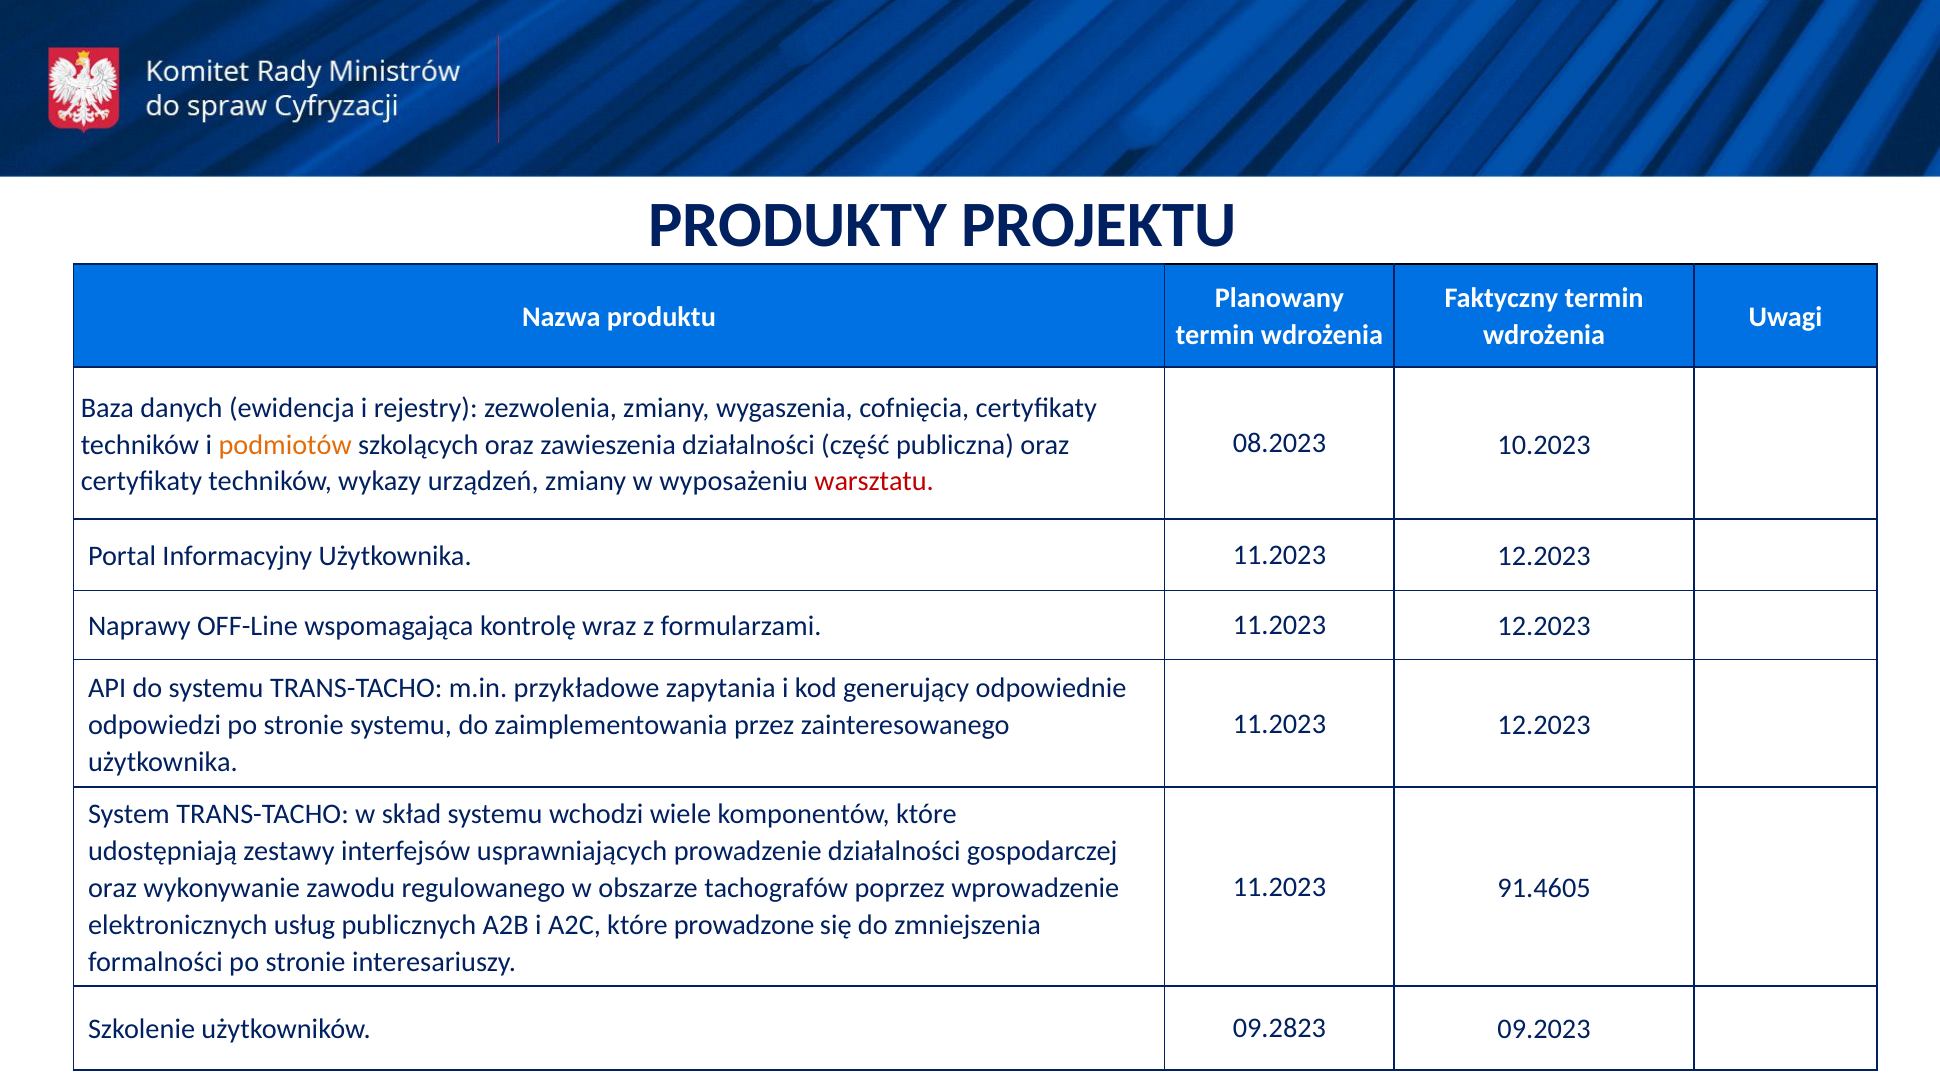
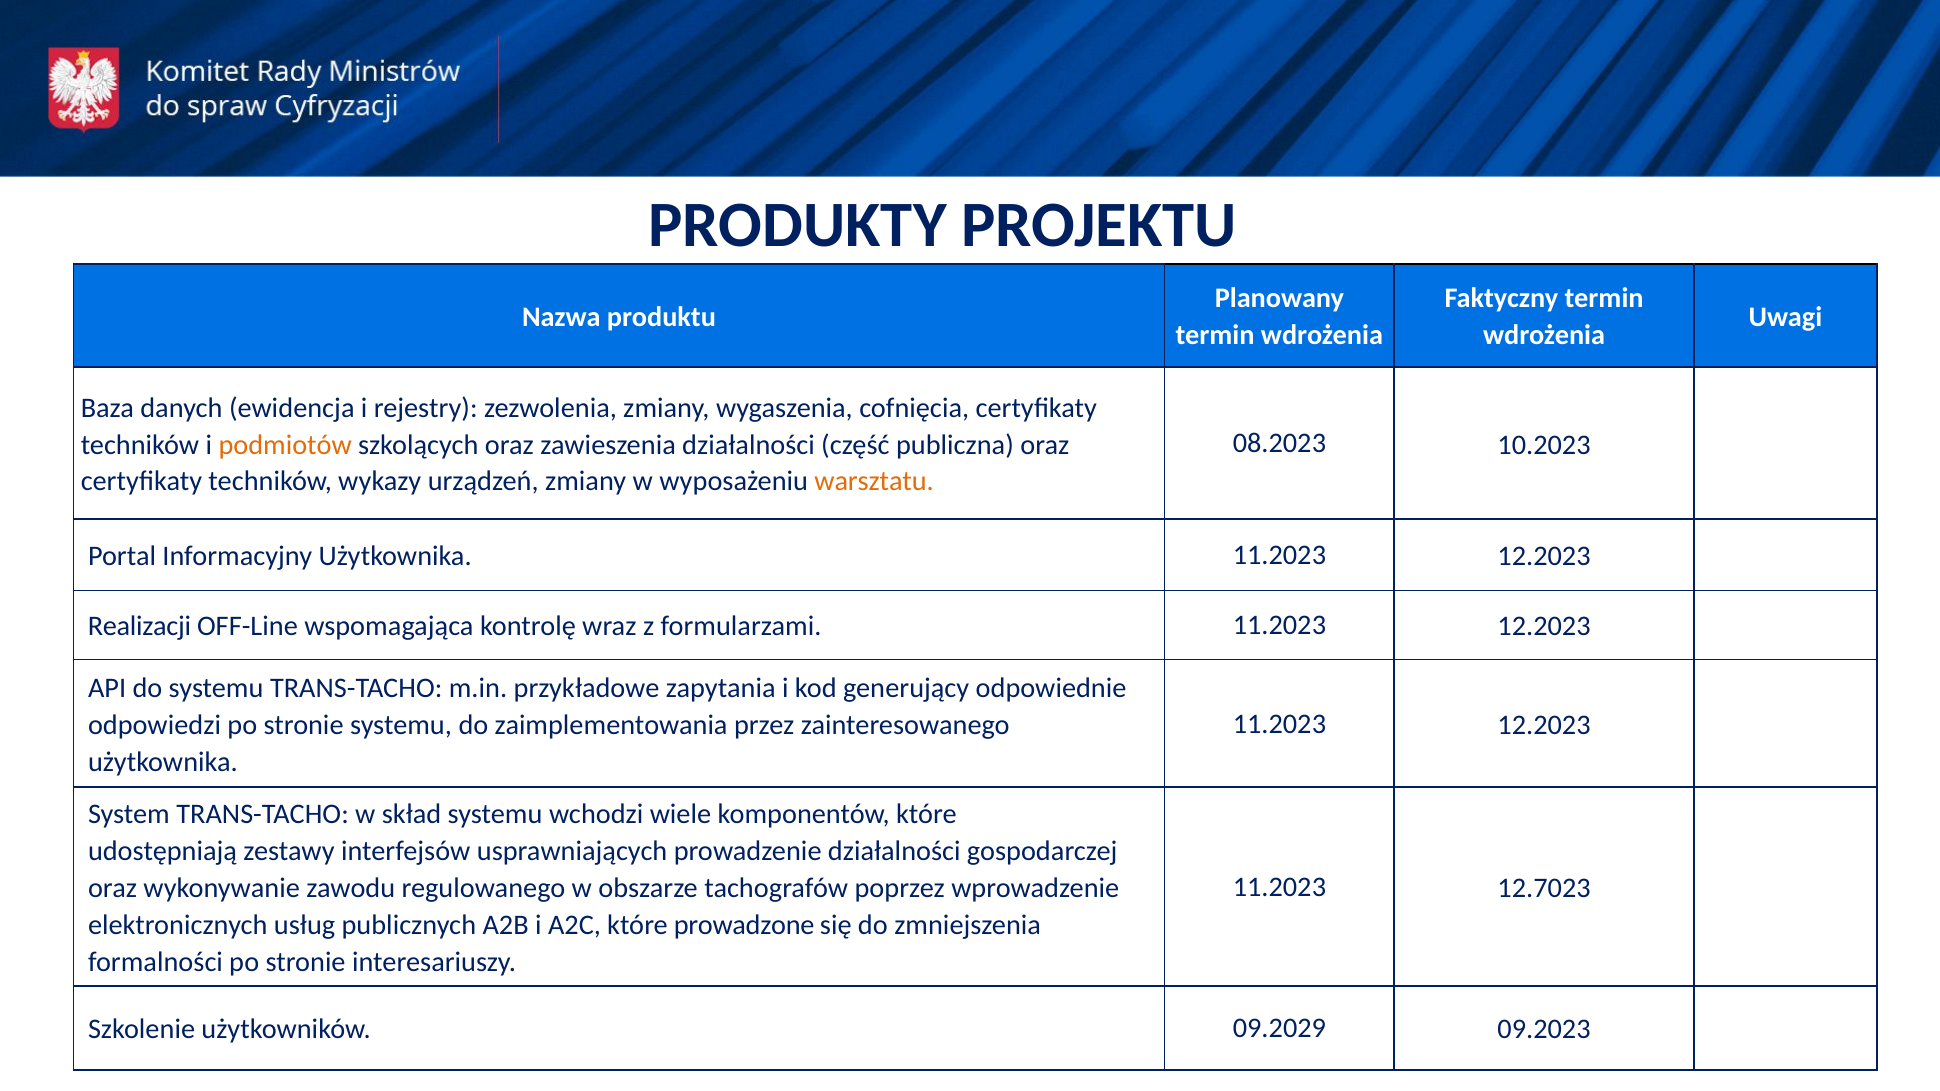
warsztatu colour: red -> orange (874, 482)
Naprawy: Naprawy -> Realizacji (139, 627)
91.4605: 91.4605 -> 12.7023 (1544, 888)
09.2823: 09.2823 -> 09.2029 (1279, 1029)
